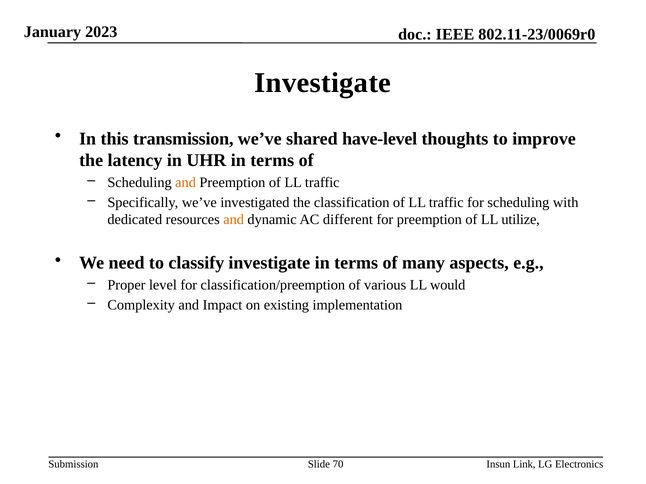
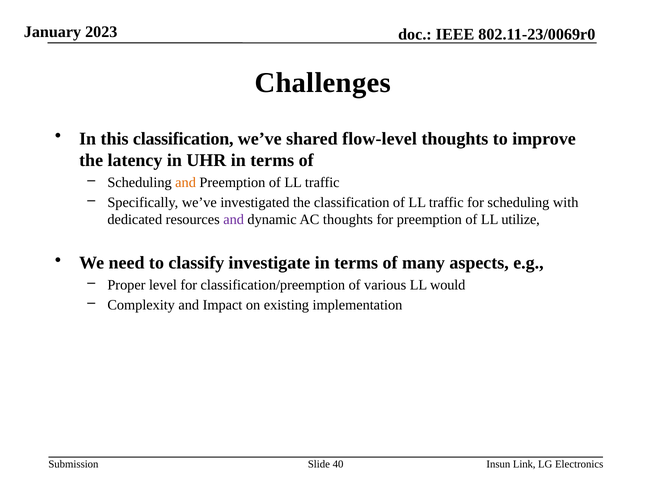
Investigate: Investigate -> Challenges (323, 83)
this transmission: transmission -> classification (183, 139)
have-level: have-level -> flow-level (380, 139)
and colour: orange -> purple (234, 220)
AC different: different -> thoughts (348, 220)
70: 70 -> 40 (338, 465)
